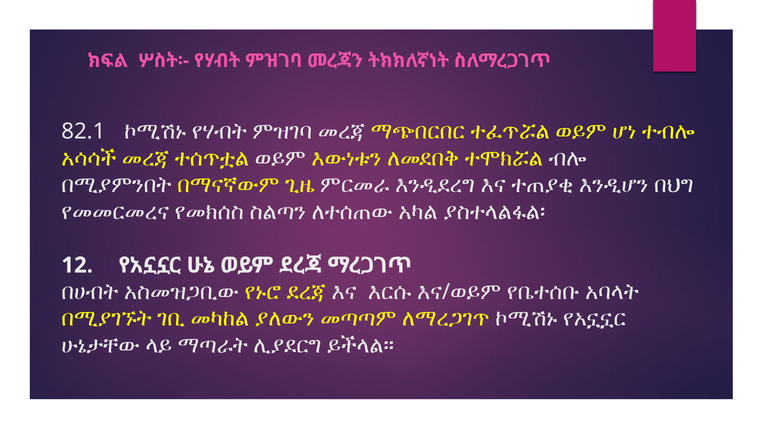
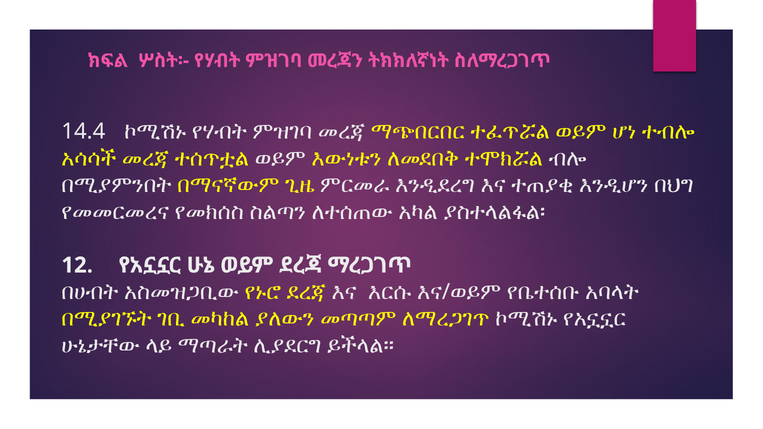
82.1: 82.1 -> 14.4 (83, 132)
